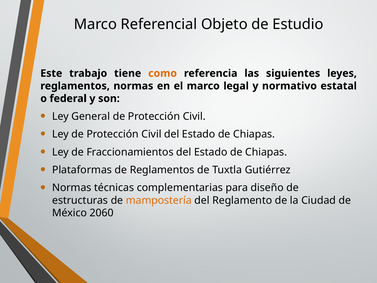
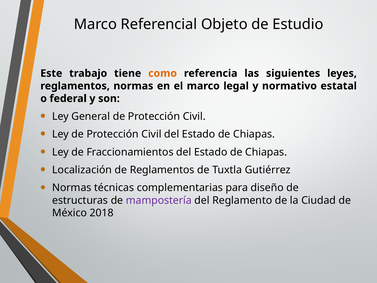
Plataformas: Plataformas -> Localización (82, 170)
mampostería colour: orange -> purple (159, 200)
2060: 2060 -> 2018 (102, 213)
